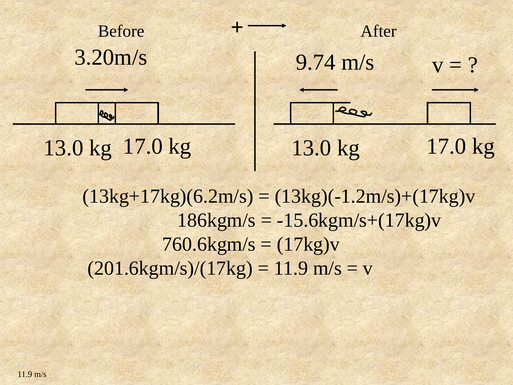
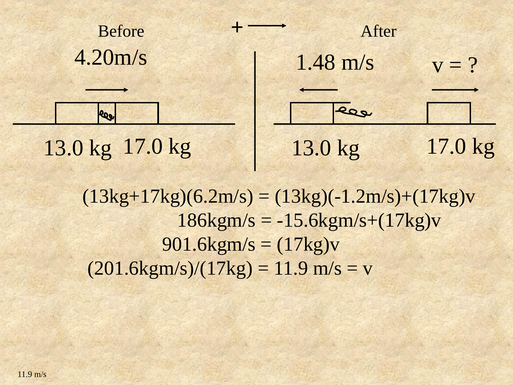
3.20m/s: 3.20m/s -> 4.20m/s (111, 57)
9.74: 9.74 -> 1.48 (316, 62)
760.6kgm/s: 760.6kgm/s -> 901.6kgm/s (209, 244)
